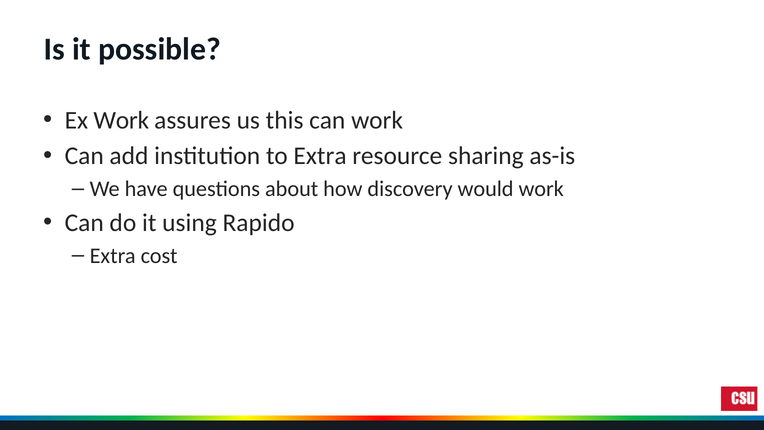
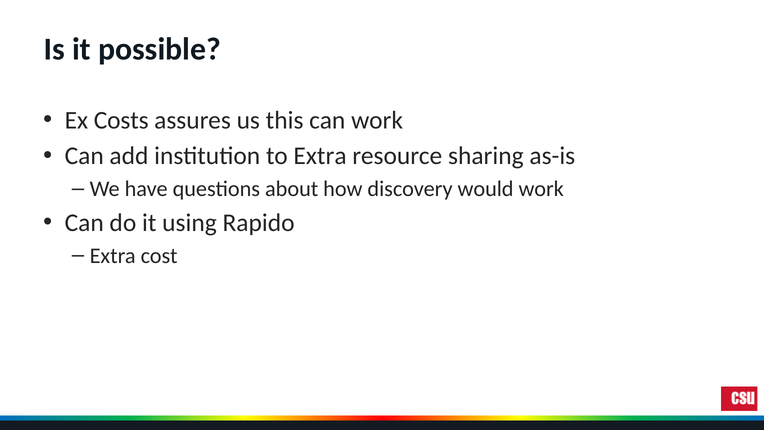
Ex Work: Work -> Costs (121, 120)
